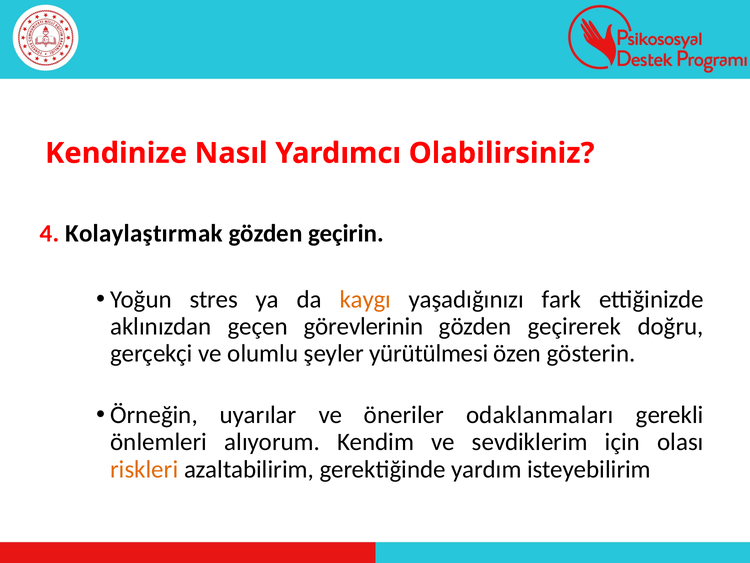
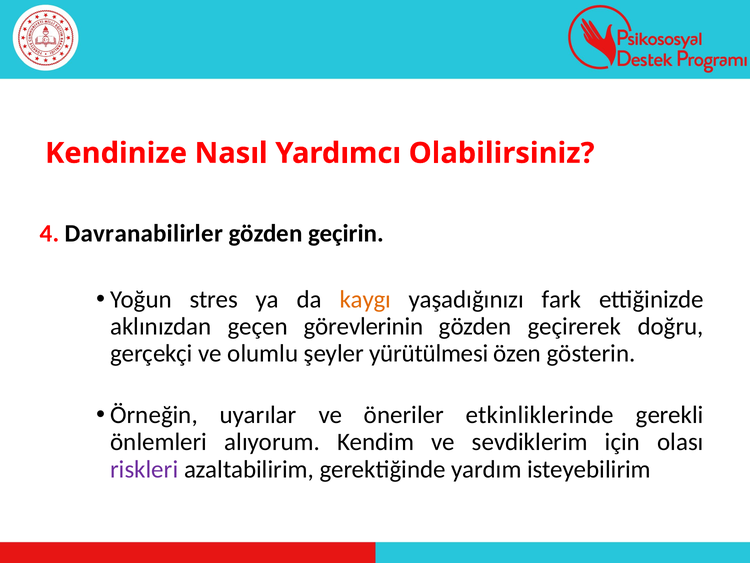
Kolaylaştırmak: Kolaylaştırmak -> Davranabilirler (144, 233)
odaklanmaları: odaklanmaları -> etkinliklerinde (540, 415)
riskleri colour: orange -> purple (144, 469)
